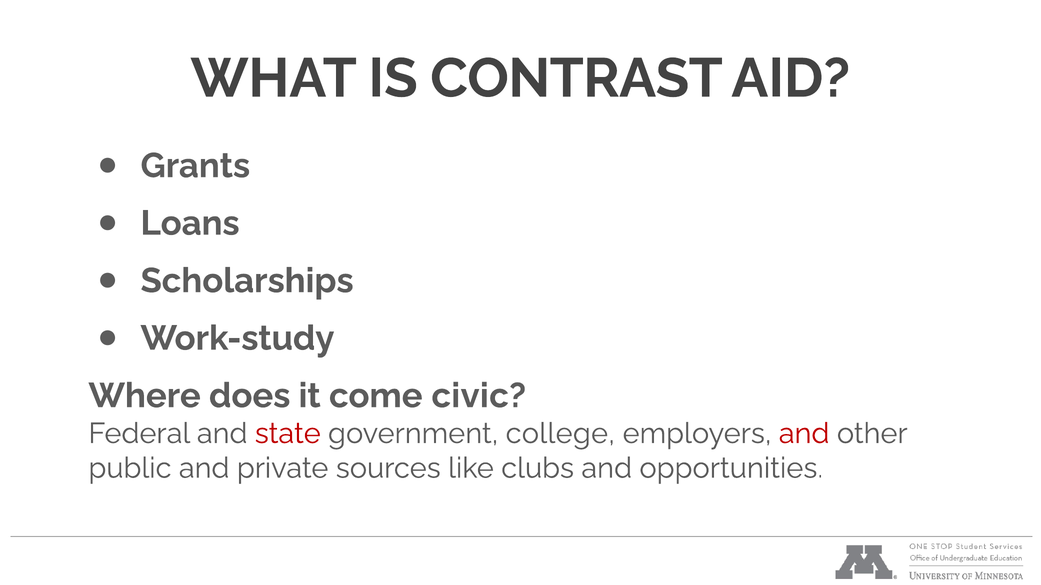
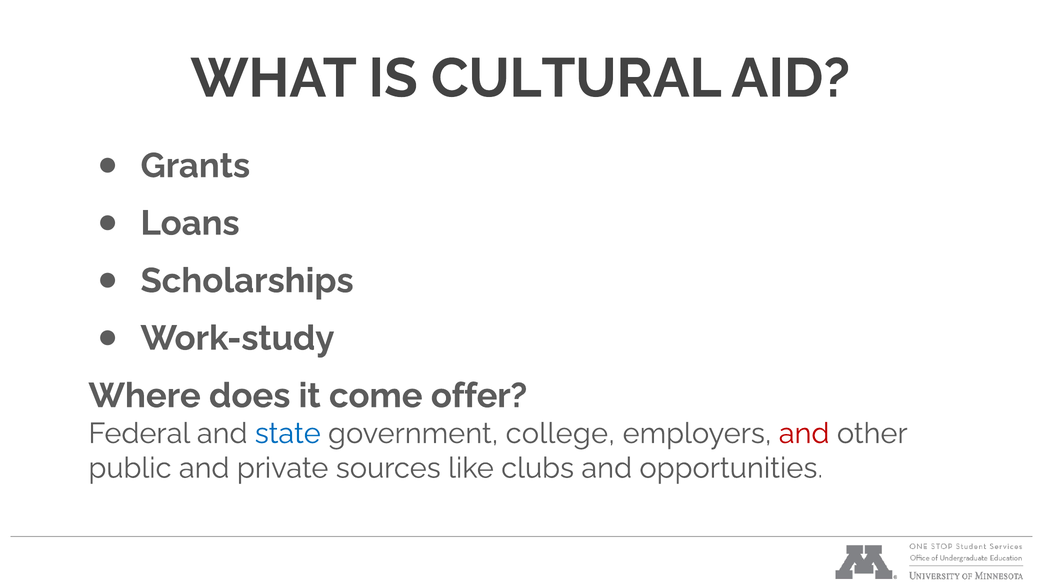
CONTRAST: CONTRAST -> CULTURAL (576, 79)
civic: civic -> offer (479, 396)
state colour: red -> blue (288, 434)
